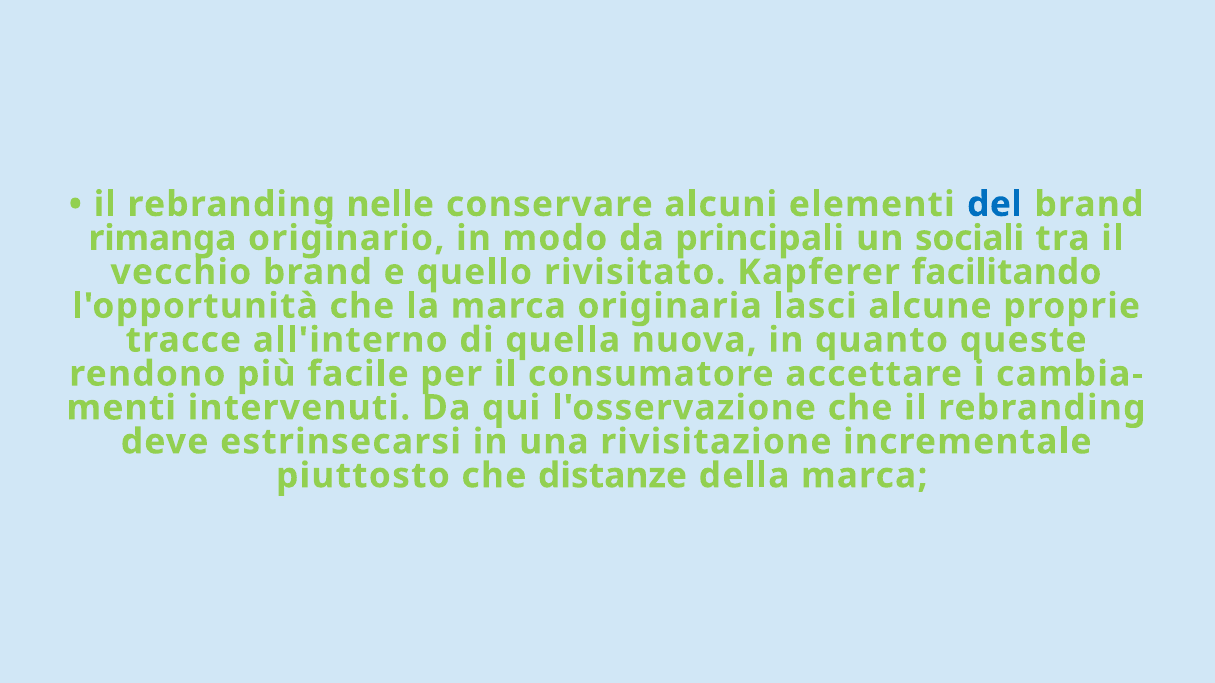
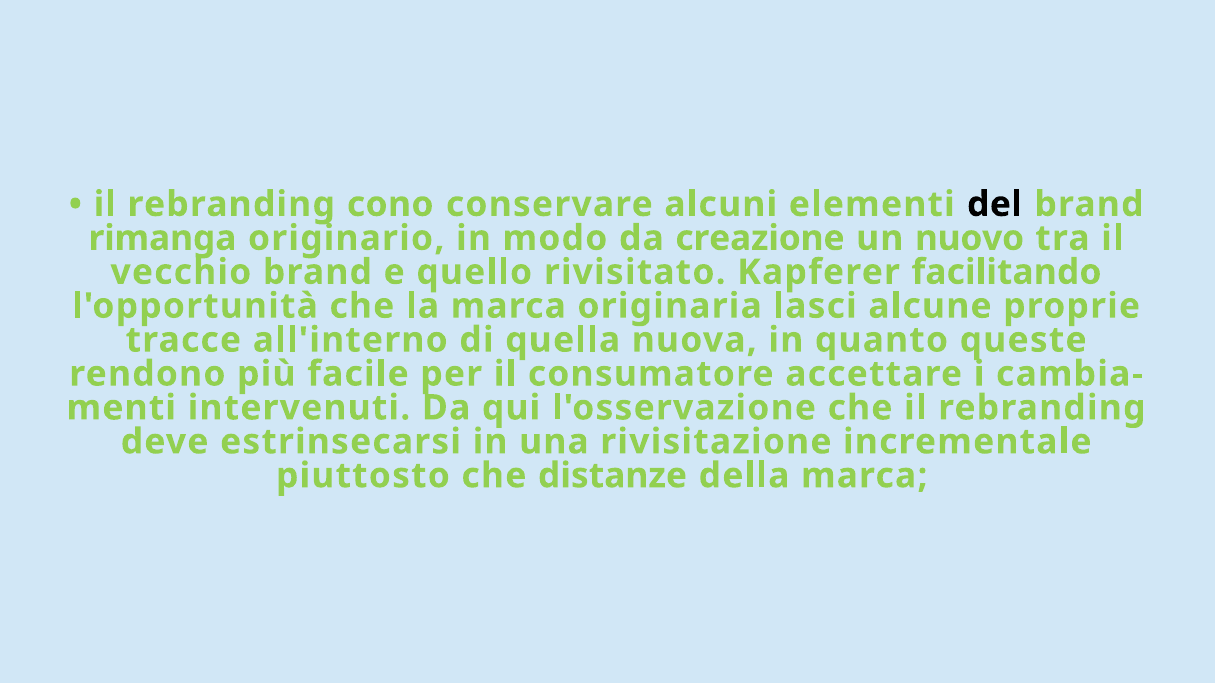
nelle: nelle -> cono (390, 204)
del colour: blue -> black (994, 204)
principali: principali -> creazione (760, 238)
sociali: sociali -> nuovo (970, 238)
